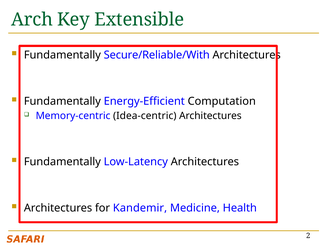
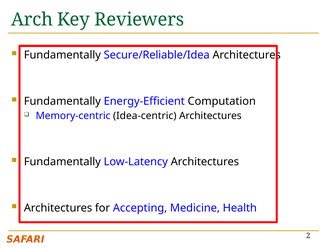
Extensible: Extensible -> Reviewers (139, 19)
Secure/Reliable/With: Secure/Reliable/With -> Secure/Reliable/Idea (157, 55)
Kandemir: Kandemir -> Accepting (140, 207)
